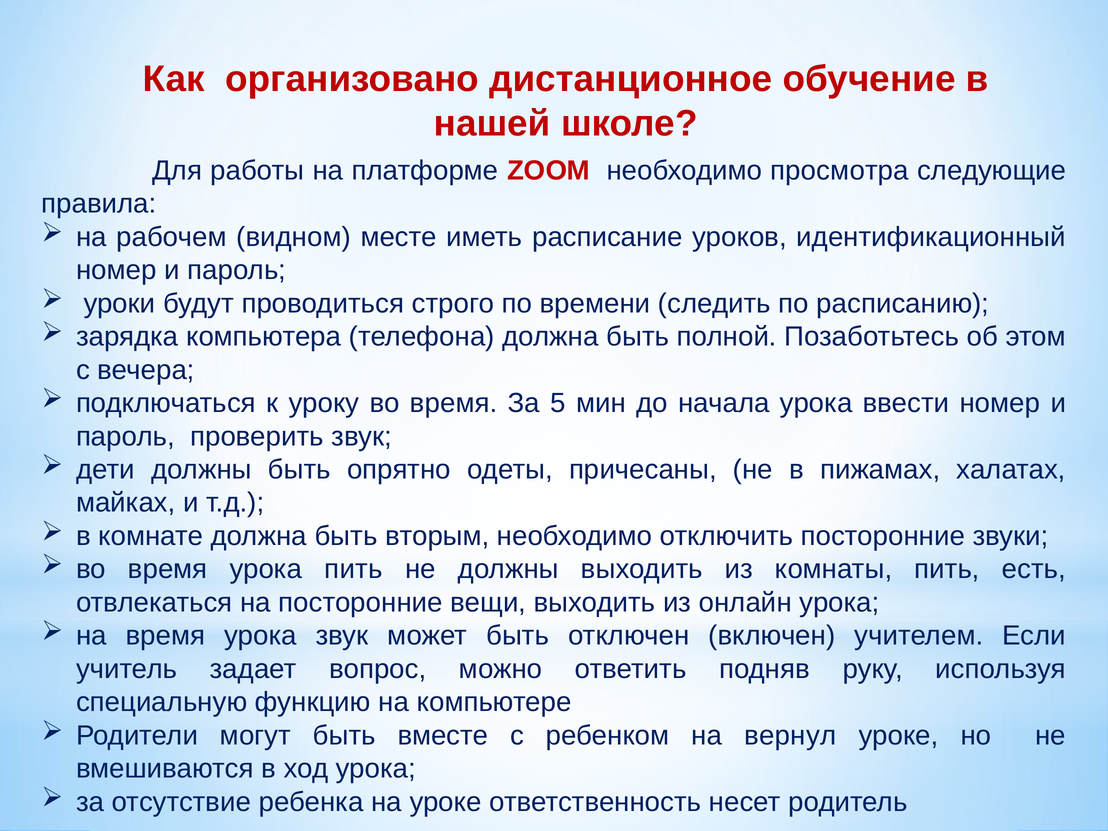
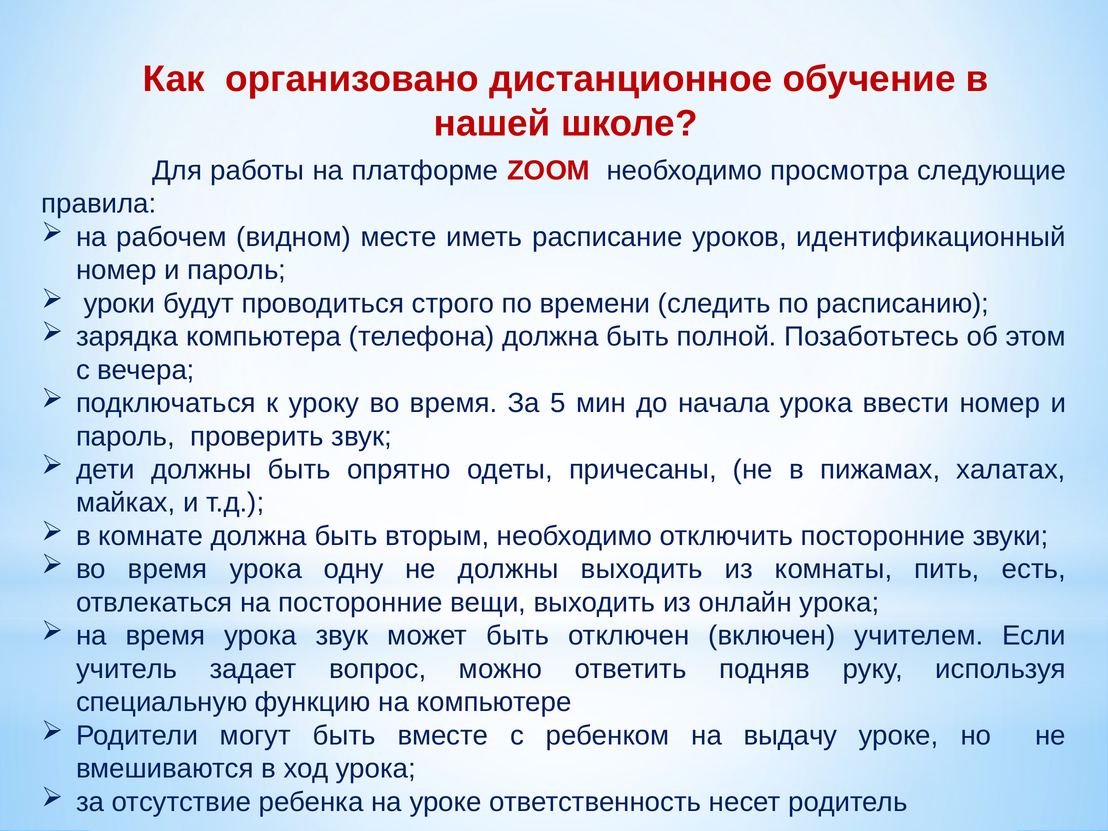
урока пить: пить -> одну (354, 569)
вернул: вернул -> выдачу (790, 736)
